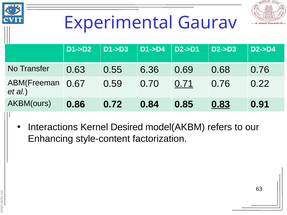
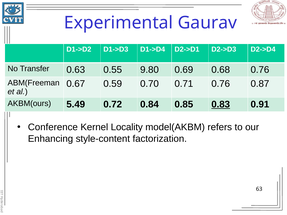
6.36: 6.36 -> 9.80 (149, 70)
0.71 underline: present -> none (184, 84)
0.22: 0.22 -> 0.87 (260, 84)
0.86: 0.86 -> 5.49 (76, 105)
Interactions: Interactions -> Conference (53, 127)
Desired: Desired -> Locality (127, 127)
